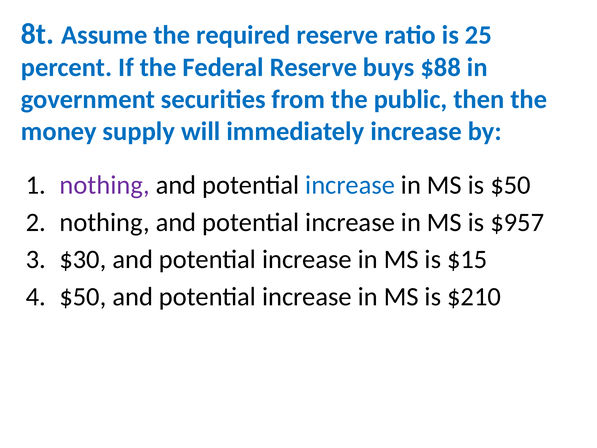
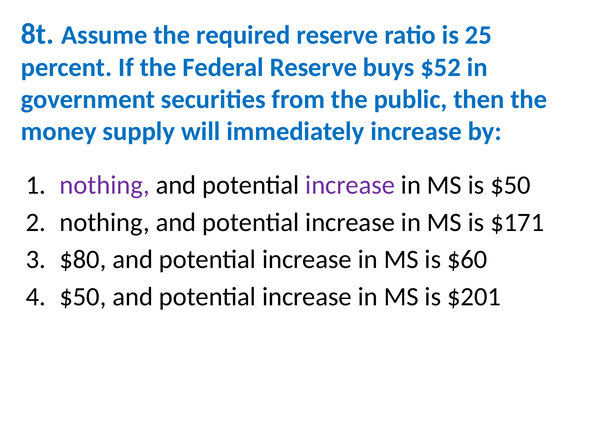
$88: $88 -> $52 (441, 67)
increase colour: blue -> purple (350, 185)
$957: $957 -> $171 (517, 222)
$30: $30 -> $80 (83, 259)
$15: $15 -> $60 (467, 259)
$210: $210 -> $201 (474, 297)
